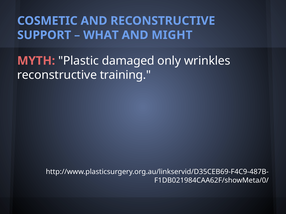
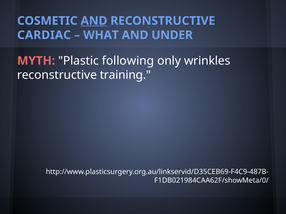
AND underline: none -> present (94, 21)
SUPPORT: SUPPORT -> CARDIAC (44, 35)
MIGHT: MIGHT -> UNDER (172, 35)
damaged: damaged -> following (128, 61)
